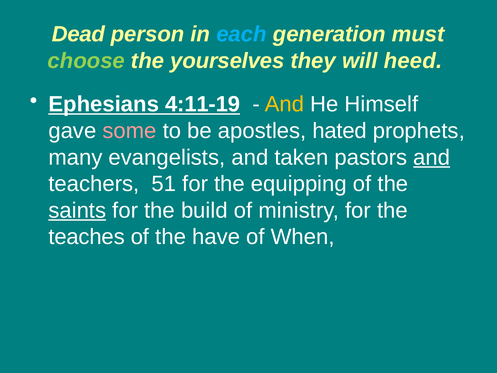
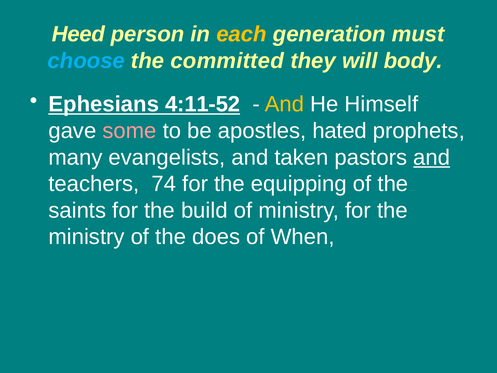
Dead: Dead -> Heed (78, 34)
each colour: light blue -> yellow (241, 34)
choose colour: light green -> light blue (86, 61)
yourselves: yourselves -> committed (227, 61)
heed: heed -> body (413, 61)
4:11-19: 4:11-19 -> 4:11-52 (203, 104)
51: 51 -> 74 (164, 184)
saints underline: present -> none (77, 210)
teaches: teaches -> ministry (87, 237)
have: have -> does (216, 237)
